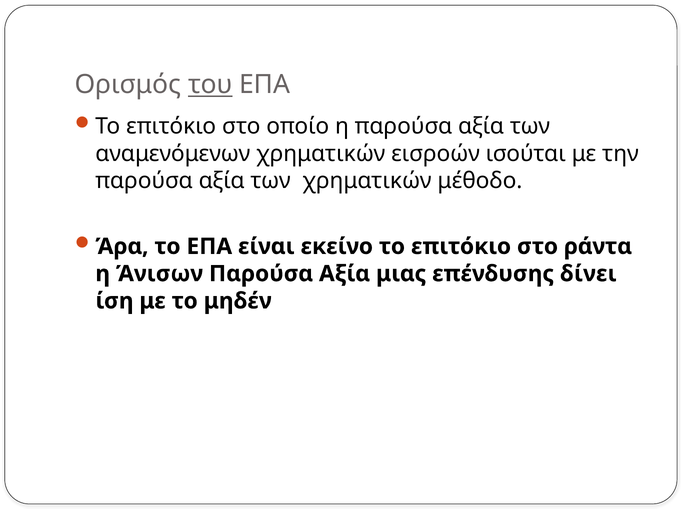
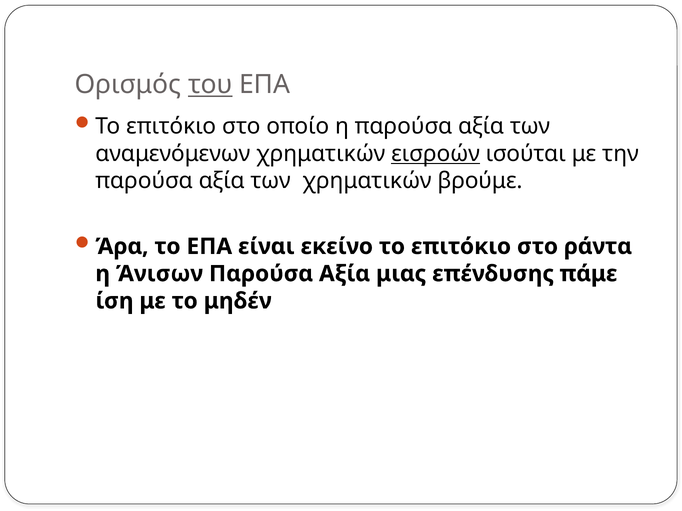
εισροών underline: none -> present (436, 154)
μέθοδο: μέθοδο -> βρούμε (480, 181)
δίνει: δίνει -> πάμε (588, 274)
